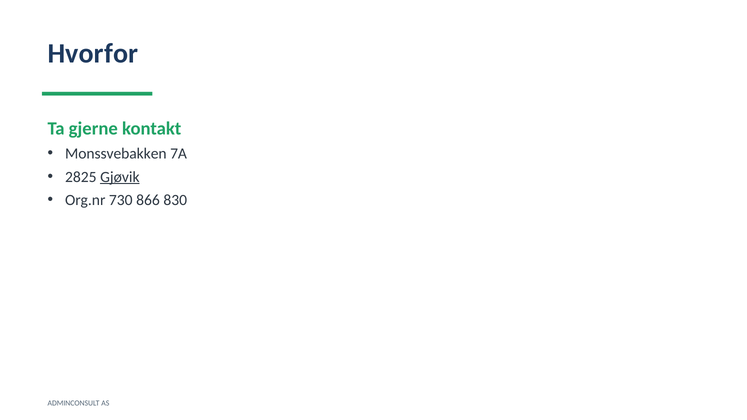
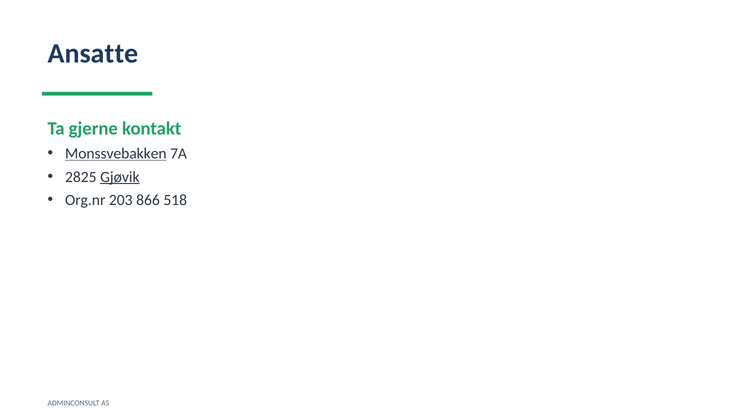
Hvorfor: Hvorfor -> Ansatte (93, 53)
Monssvebakken underline: none -> present (116, 154)
730: 730 -> 203 (121, 200)
830: 830 -> 518 (175, 200)
